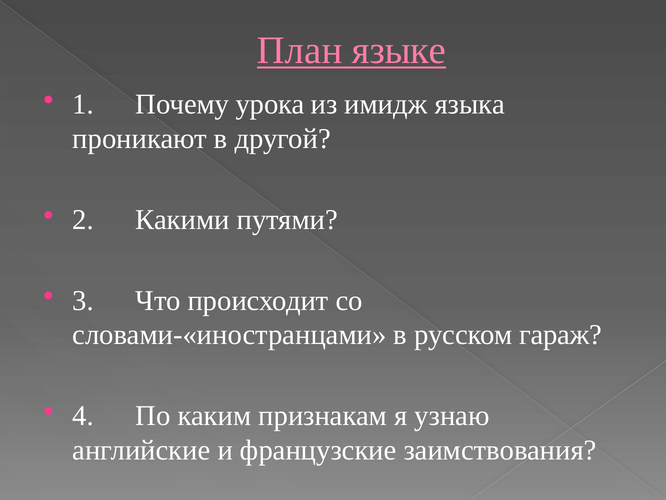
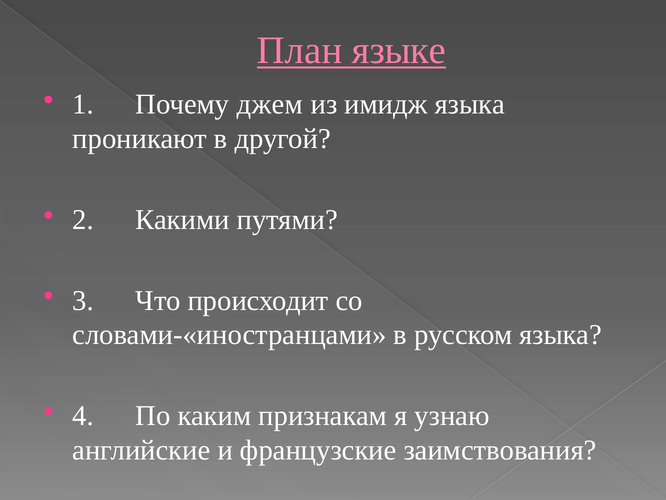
урока: урока -> джем (270, 104)
русском гараж: гараж -> языка (561, 335)
